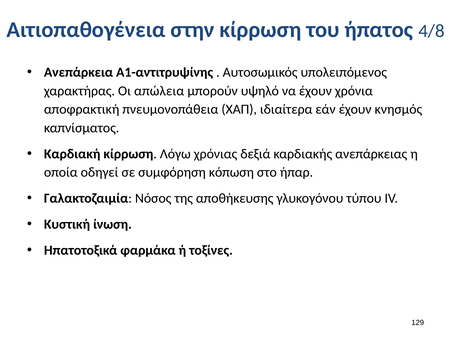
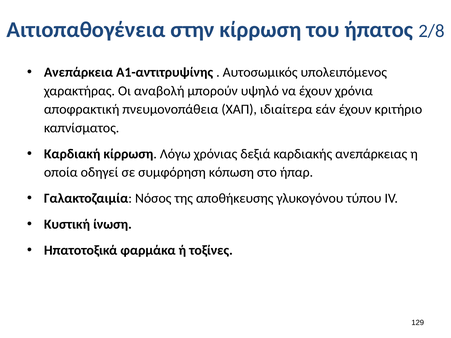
4/8: 4/8 -> 2/8 (431, 31)
απώλεια: απώλεια -> αναβολή (159, 91)
κνησμός: κνησμός -> κριτήριο (398, 109)
